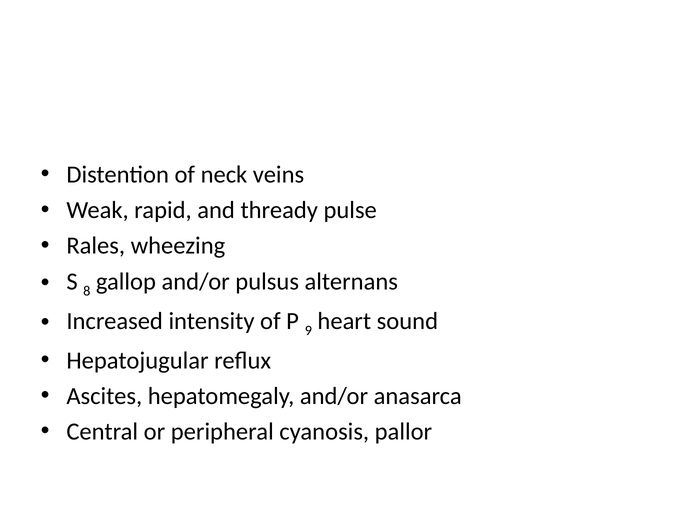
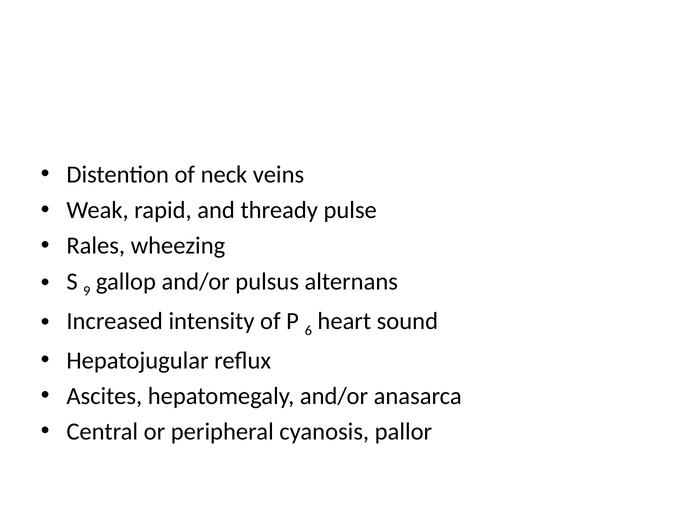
8: 8 -> 9 (87, 291)
9: 9 -> 6 (308, 330)
